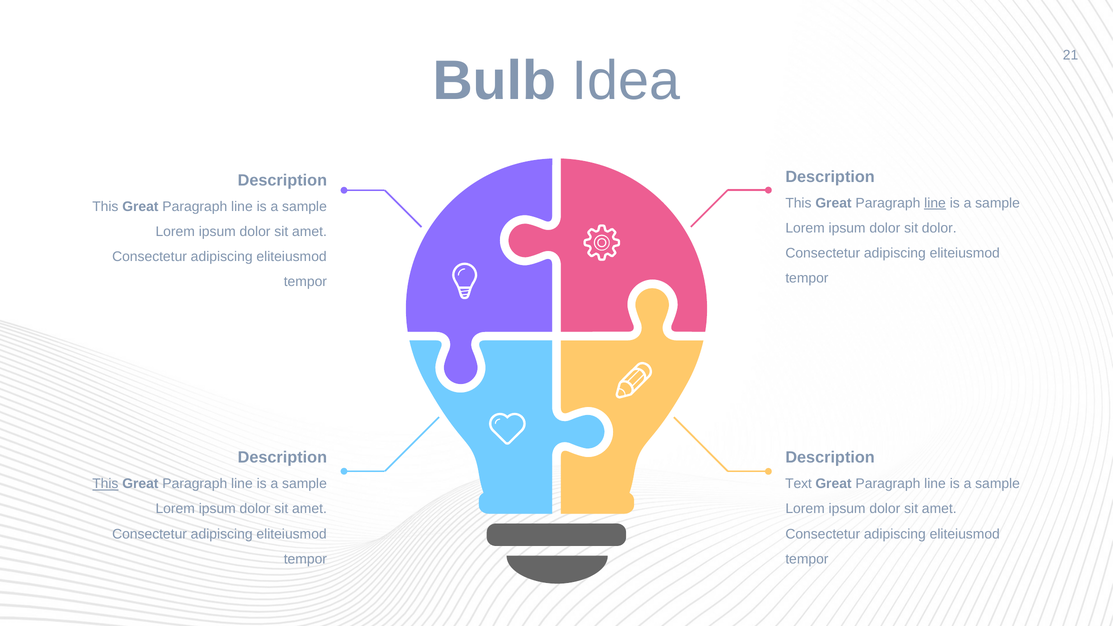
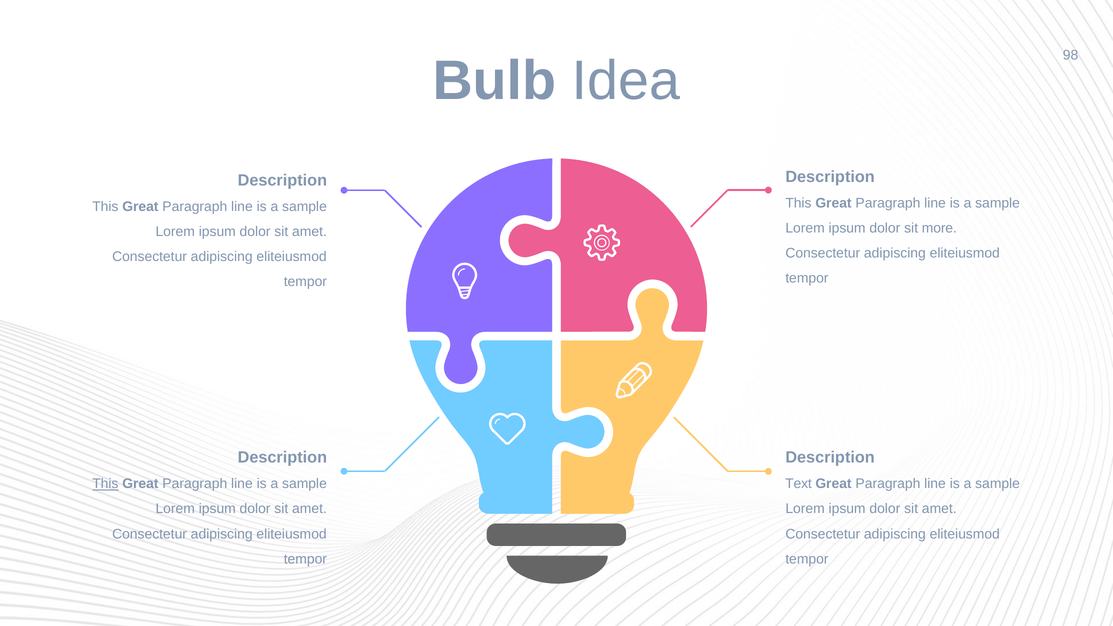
21: 21 -> 98 (1071, 55)
line underline: present -> none (935, 203)
sit dolor: dolor -> more (939, 228)
